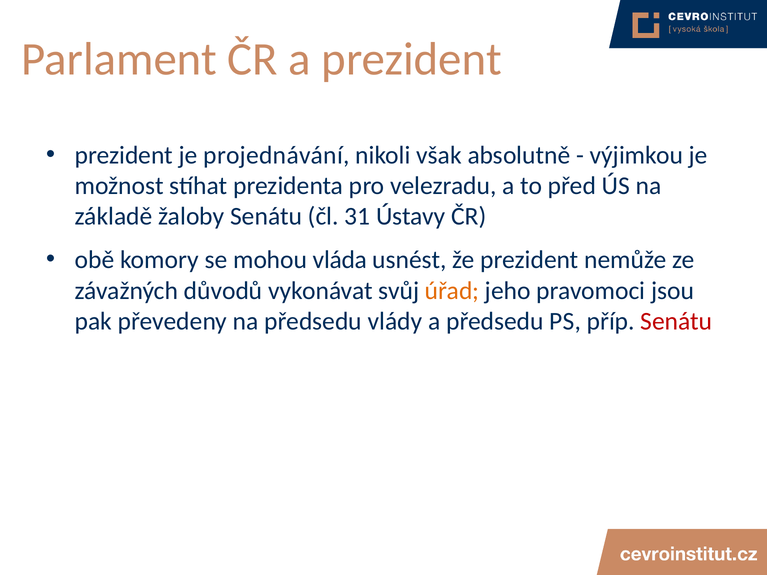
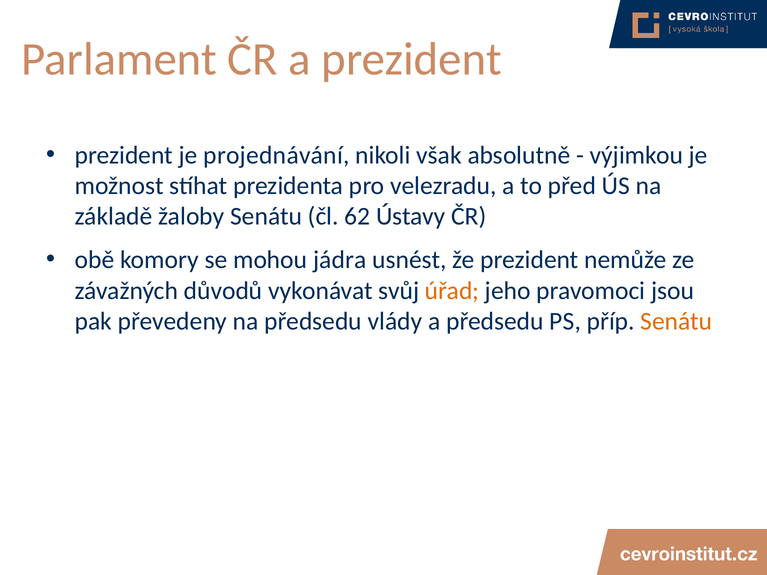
31: 31 -> 62 (357, 217)
vláda: vláda -> jádra (340, 260)
Senátu colour: red -> orange (676, 321)
